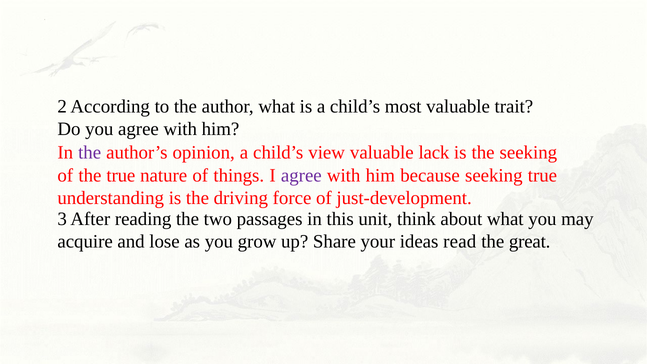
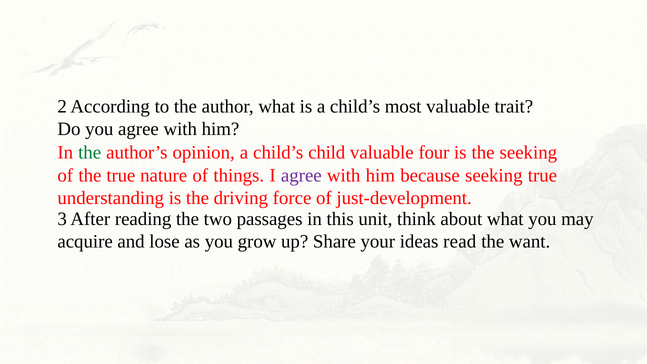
the colour: purple -> green (90, 153)
view: view -> child (327, 153)
lack: lack -> four (434, 153)
great: great -> want (530, 242)
